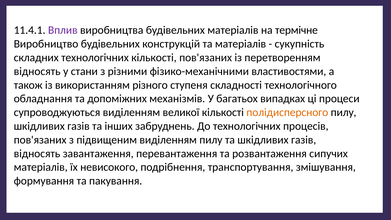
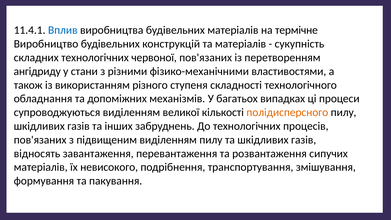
Вплив colour: purple -> blue (63, 30)
технологічних кількості: кількості -> червоної (154, 58)
відносять: відносять -> ангідриду (37, 71)
